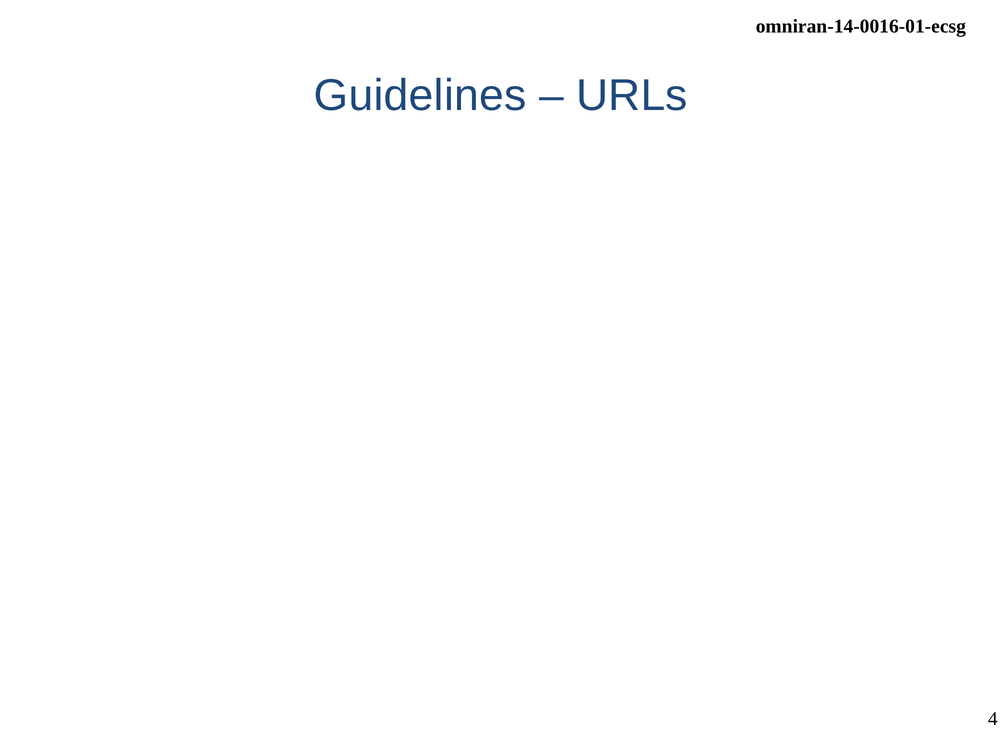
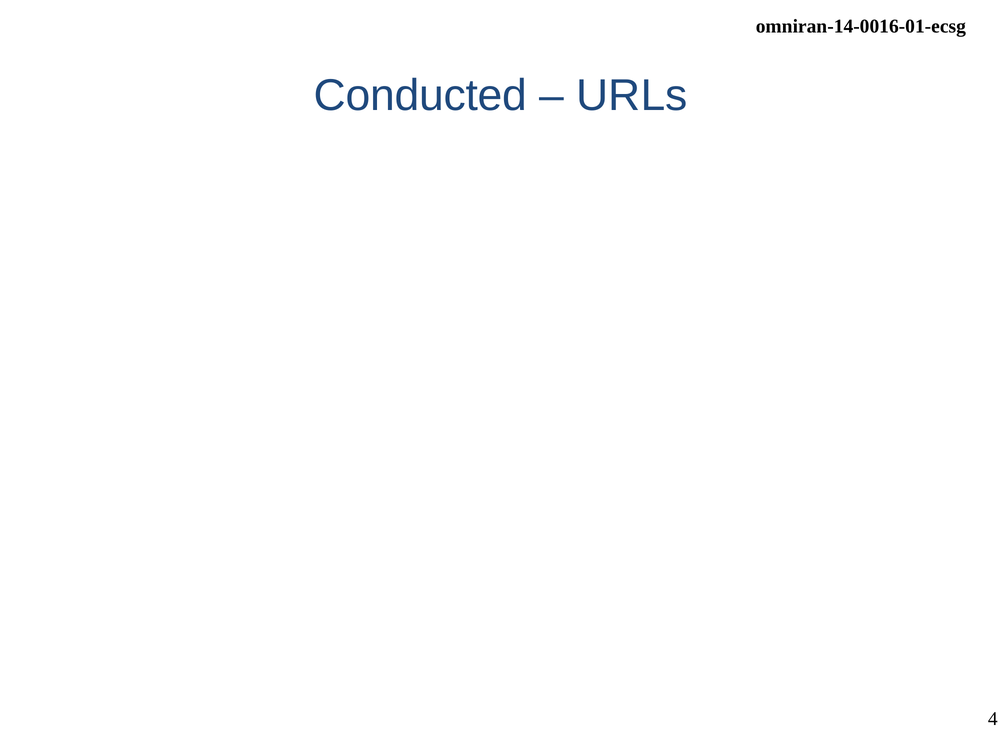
Guidelines: Guidelines -> Conducted (420, 96)
